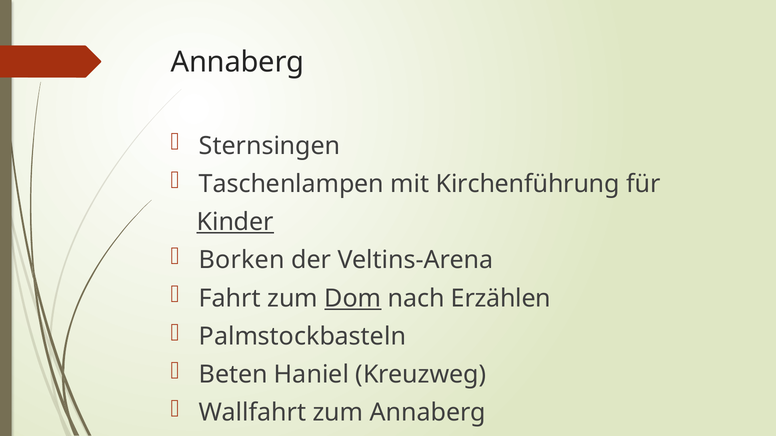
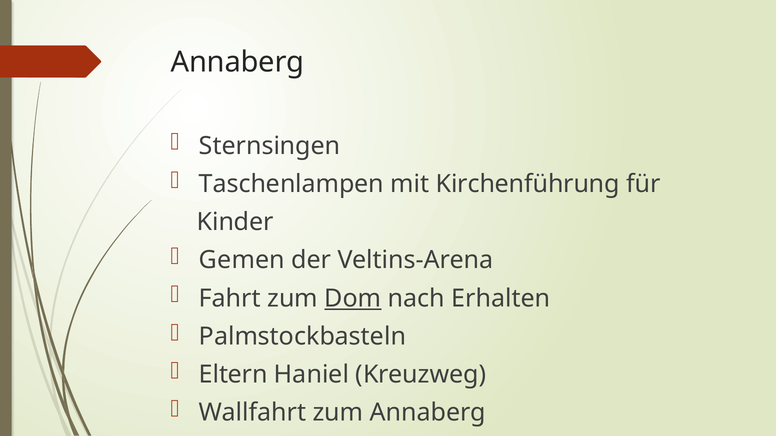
Kinder underline: present -> none (235, 222)
Borken: Borken -> Gemen (242, 260)
Erzählen: Erzählen -> Erhalten (501, 299)
Beten: Beten -> Eltern (233, 375)
